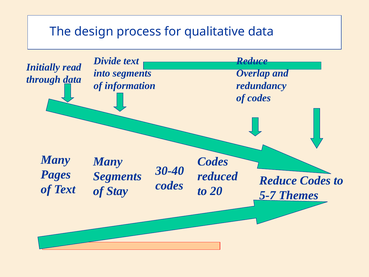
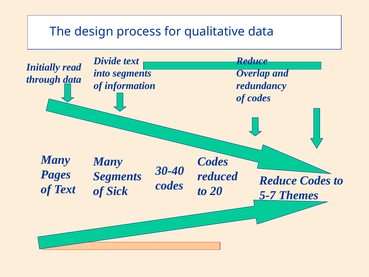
Stay: Stay -> Sick (117, 191)
